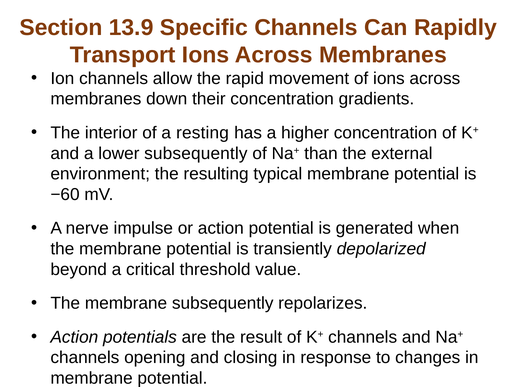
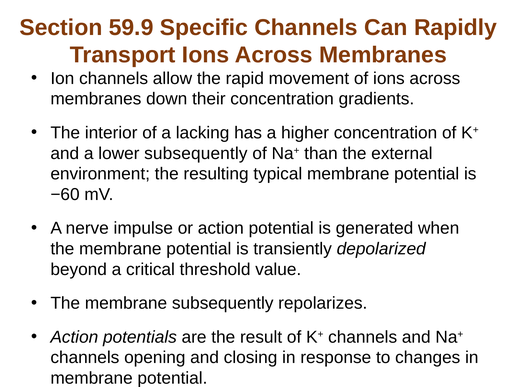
13.9: 13.9 -> 59.9 (131, 27)
resting: resting -> lacking (203, 133)
